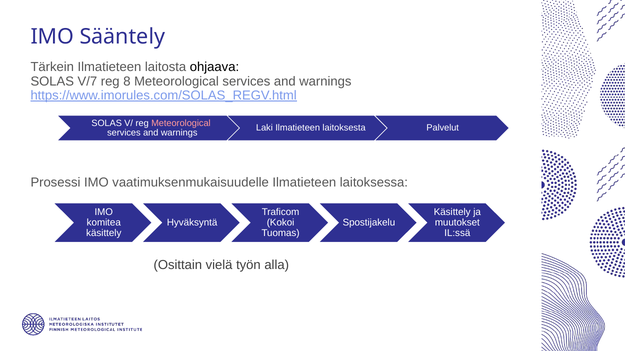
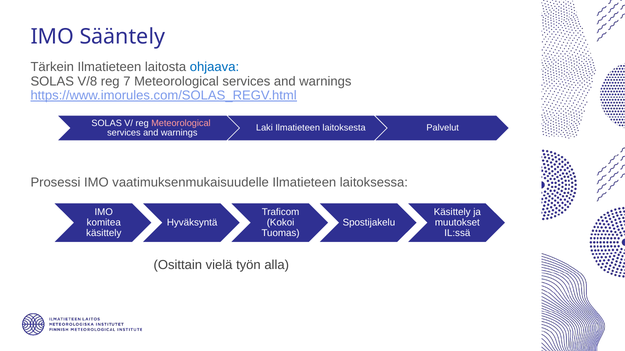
ohjaava colour: black -> blue (214, 67)
V/7: V/7 -> V/8 (87, 81)
8: 8 -> 7 (127, 81)
